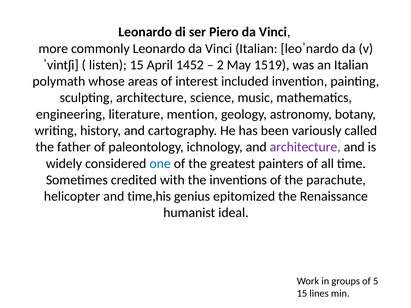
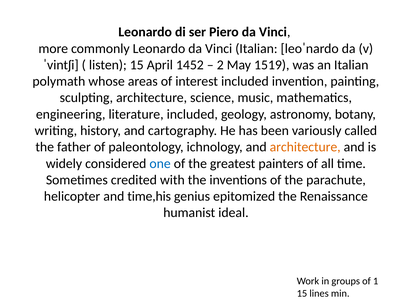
literature mention: mention -> included (192, 114)
architecture colour: purple -> orange (305, 147)
5: 5 -> 1 (376, 281)
